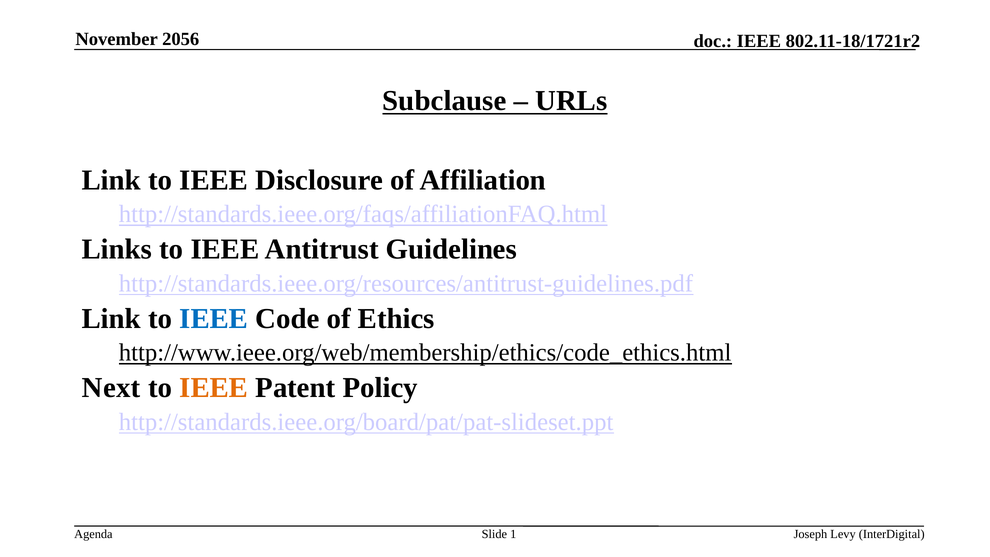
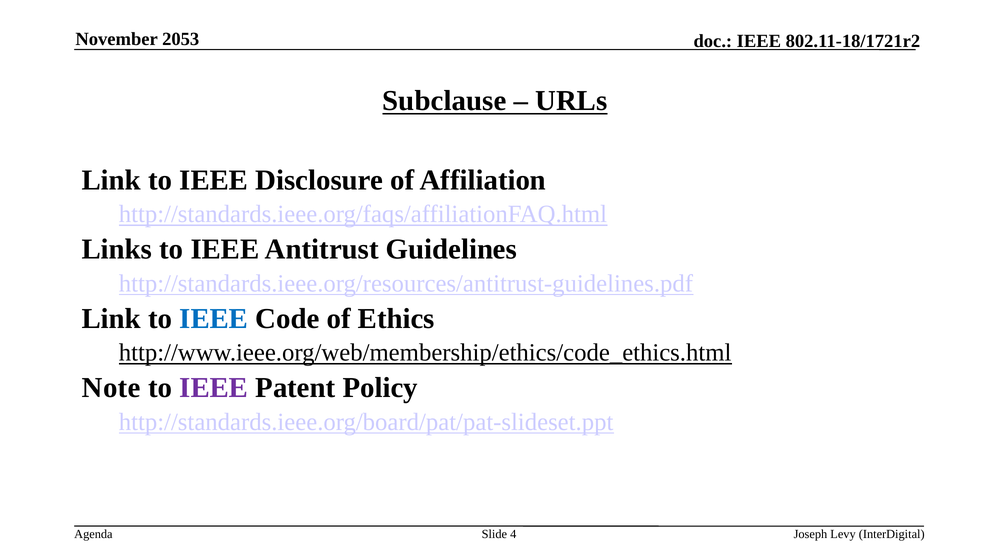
2056: 2056 -> 2053 (181, 39)
Next: Next -> Note (111, 388)
IEEE colour: orange -> purple (214, 388)
1: 1 -> 4 (513, 534)
